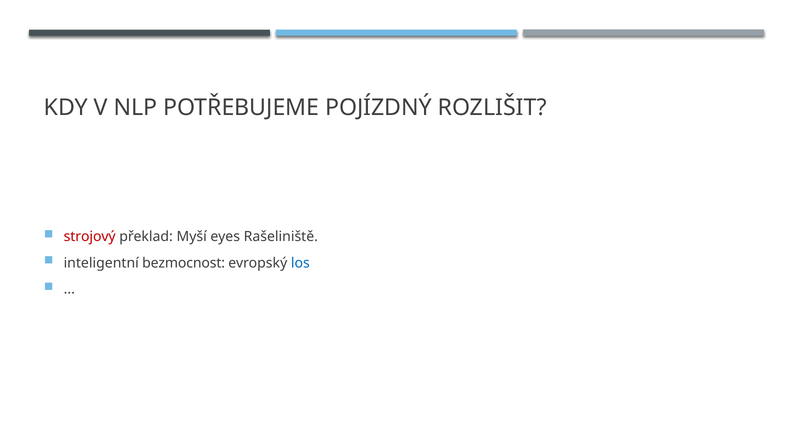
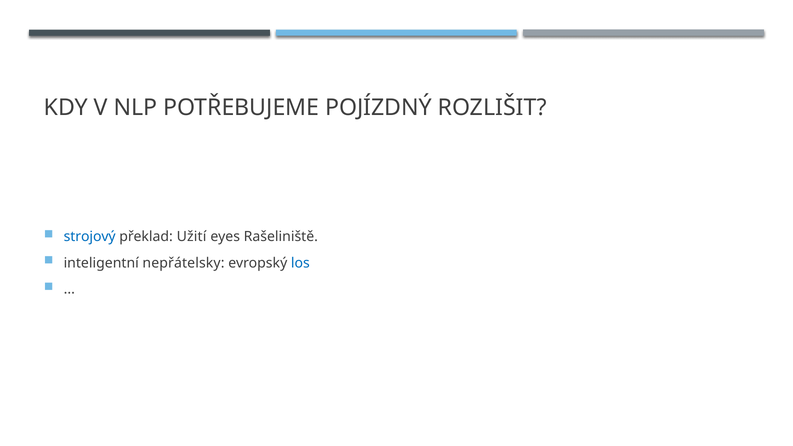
strojový colour: red -> blue (90, 237)
Myší: Myší -> Užití (192, 237)
bezmocnost: bezmocnost -> nepřátelsky (184, 263)
